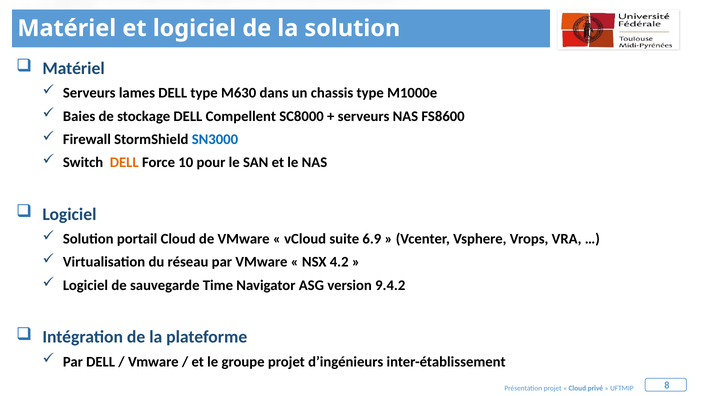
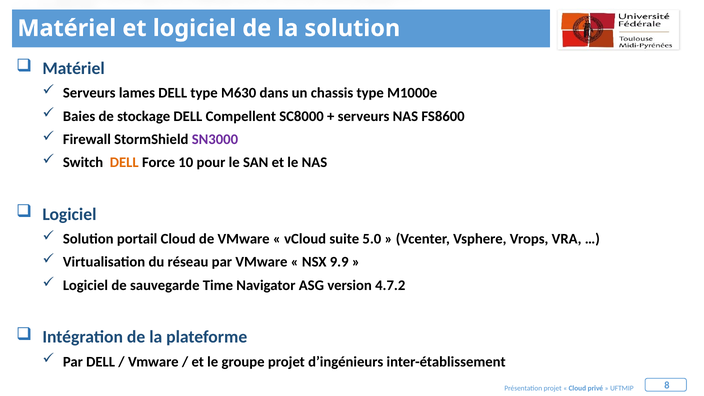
SN3000 colour: blue -> purple (215, 139)
6.9: 6.9 -> 5.0 (372, 239)
4.2: 4.2 -> 9.9 (339, 262)
9.4.2: 9.4.2 -> 4.7.2 (390, 285)
